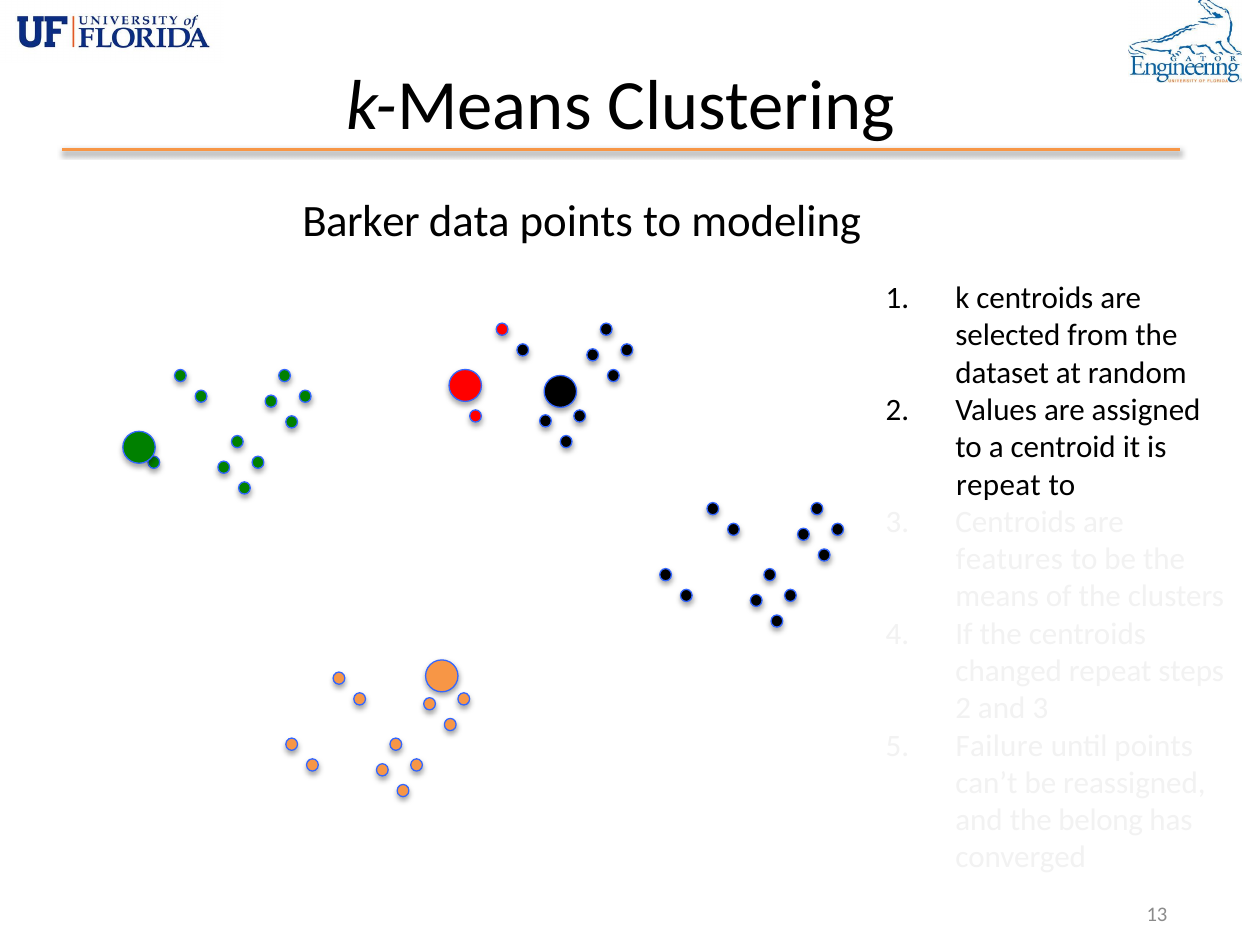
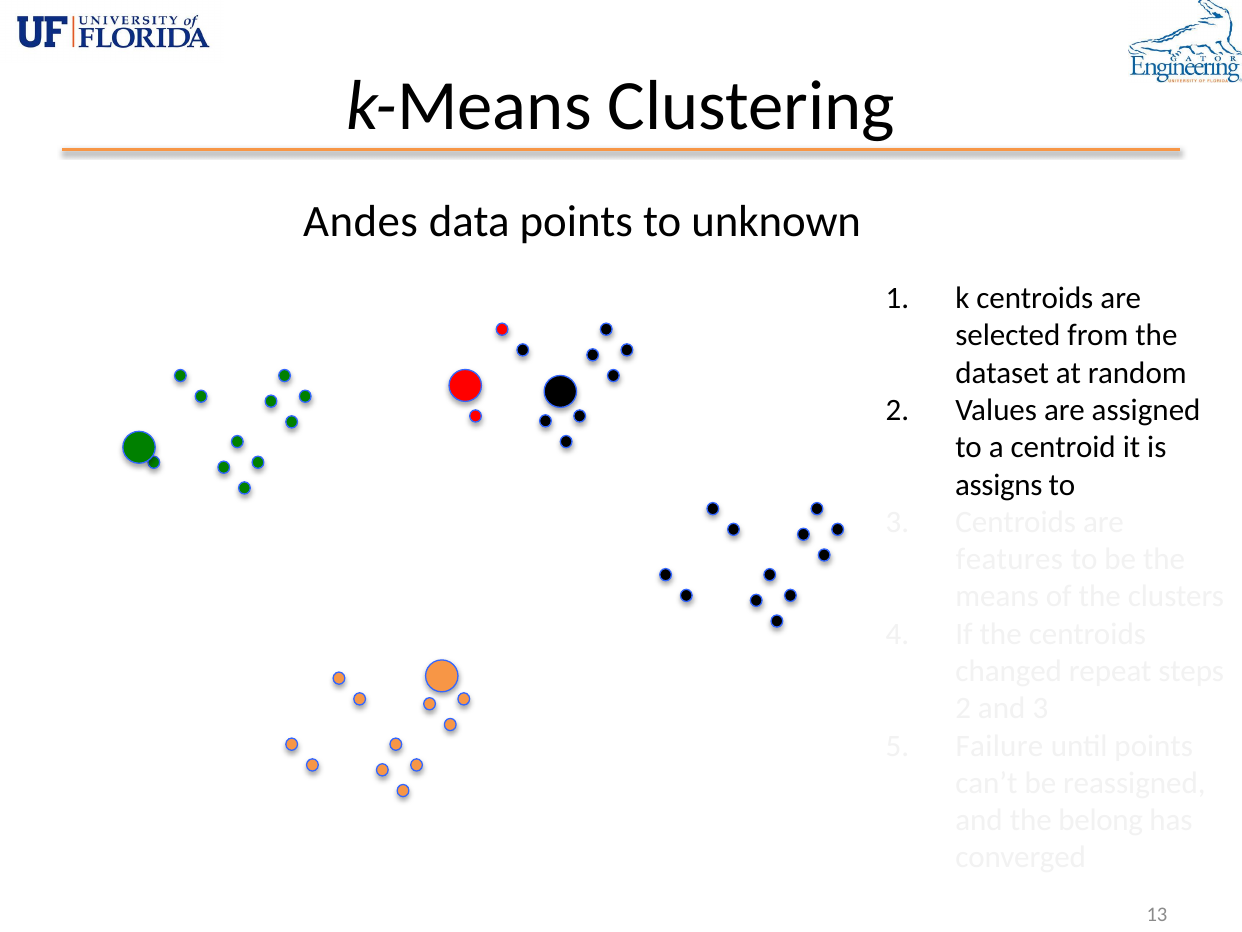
Barker: Barker -> Andes (361, 222)
modeling: modeling -> unknown (776, 222)
repeat: repeat -> assigns (999, 485)
